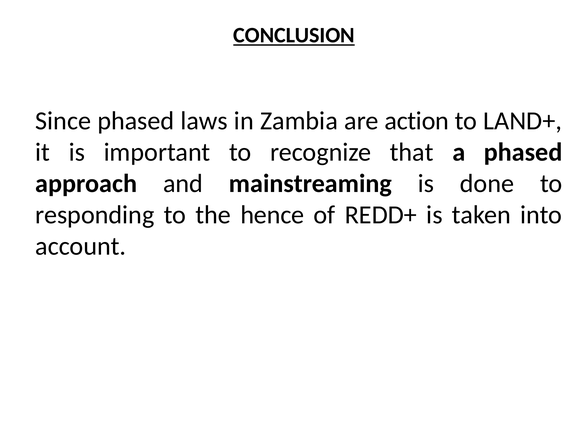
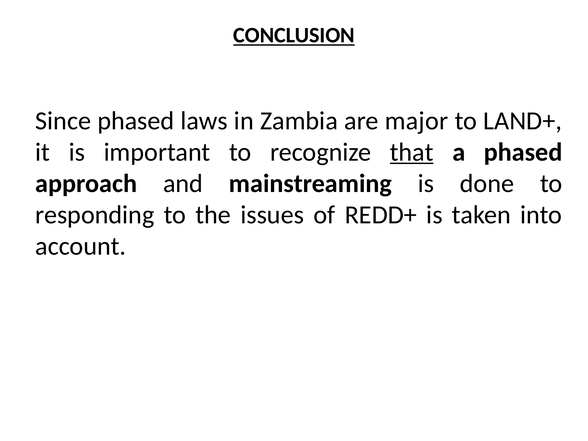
action: action -> major (416, 121)
that underline: none -> present (412, 152)
hence: hence -> issues (272, 215)
